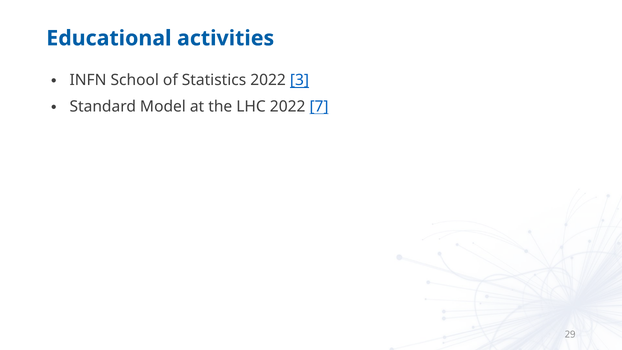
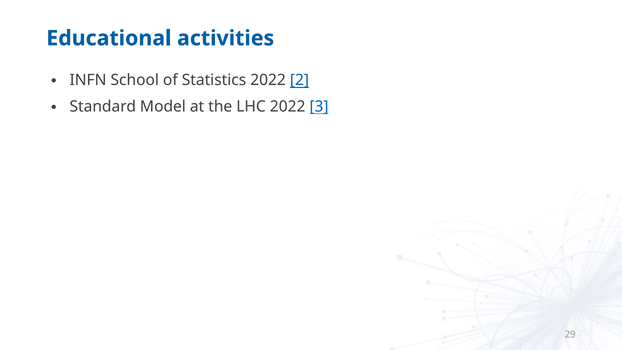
3: 3 -> 2 (300, 80)
7: 7 -> 3 (319, 107)
